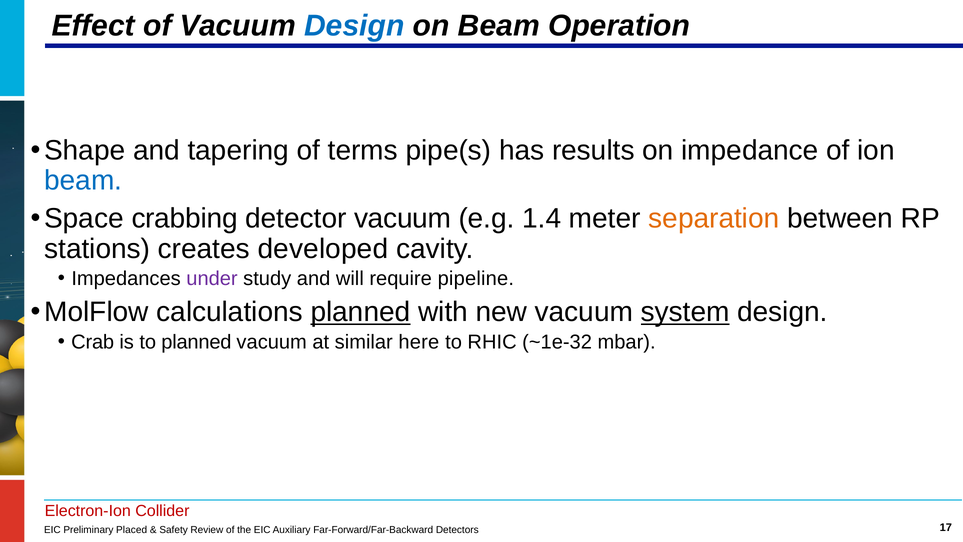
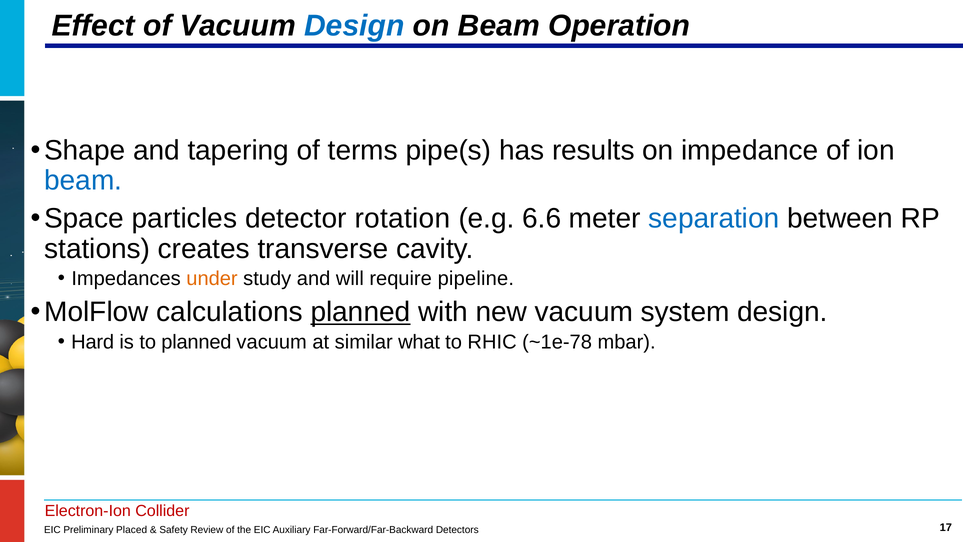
crabbing: crabbing -> particles (184, 218)
detector vacuum: vacuum -> rotation (402, 218)
1.4: 1.4 -> 6.6 (542, 218)
separation colour: orange -> blue (714, 218)
developed: developed -> transverse (323, 249)
under colour: purple -> orange (212, 278)
system underline: present -> none (685, 312)
Crab: Crab -> Hard (93, 342)
here: here -> what (419, 342)
~1e-32: ~1e-32 -> ~1e-78 (557, 342)
